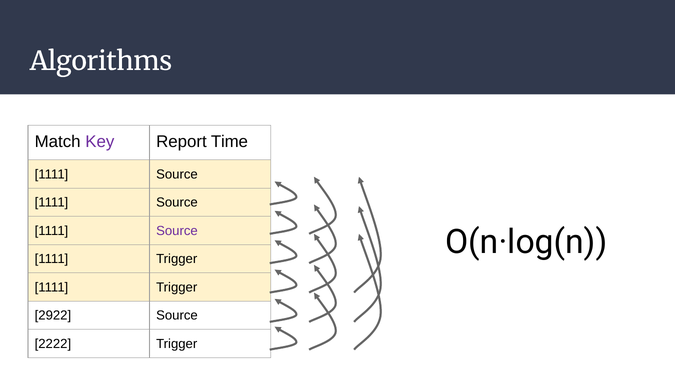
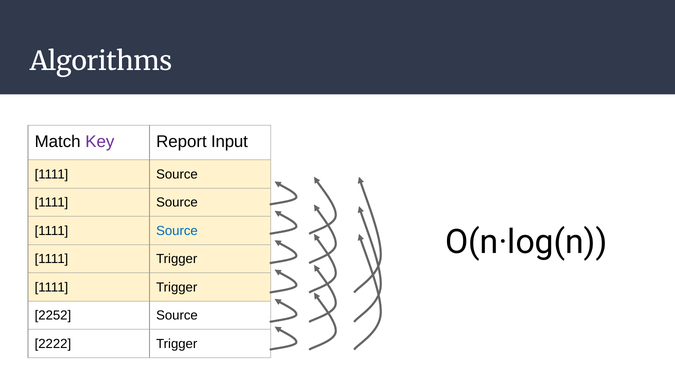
Time: Time -> Input (229, 142)
Source colour: purple -> blue (177, 231)
2922: 2922 -> 2252 (53, 315)
